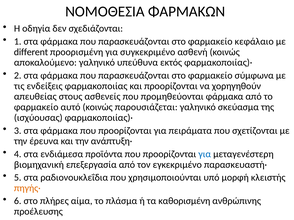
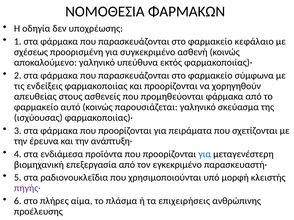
σχεδιάζονται: σχεδιάζονται -> υποχρέωσης (96, 29)
different: different -> σχέσεως (31, 52)
πηγής· colour: orange -> purple (27, 188)
καθορισμένη: καθορισμένη -> επιχειρήσεις (184, 201)
